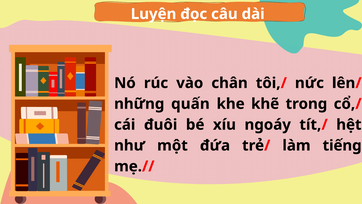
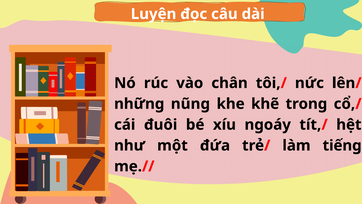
quấn: quấn -> nũng (190, 104)
